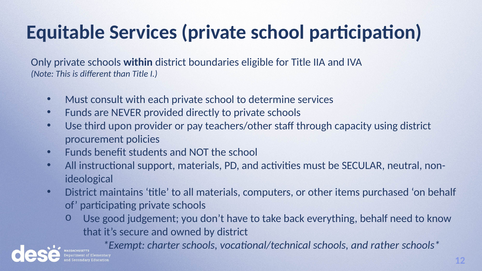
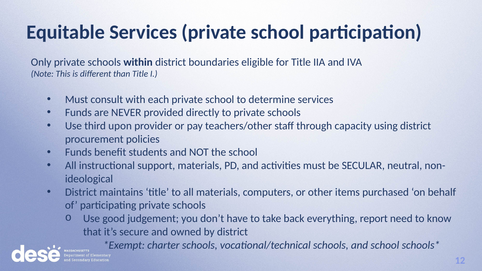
everything behalf: behalf -> report (374, 219)
and rather: rather -> school (385, 245)
